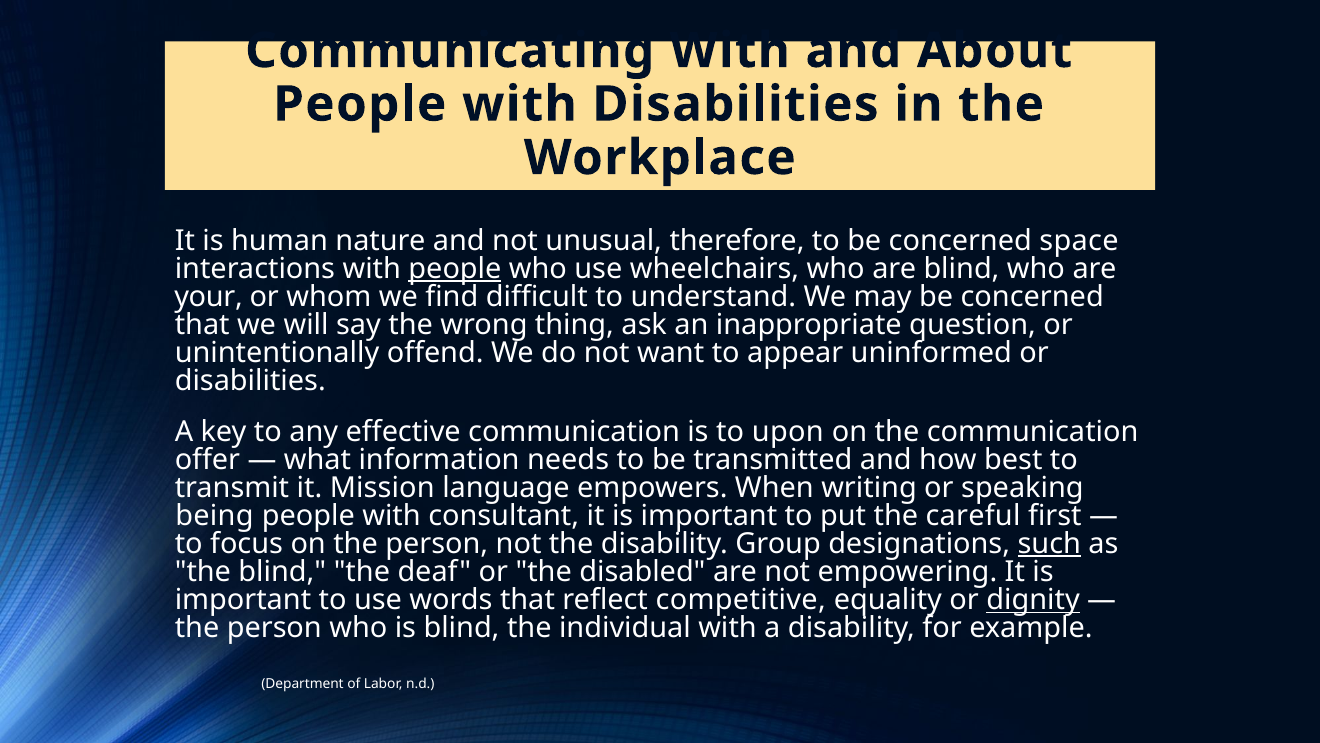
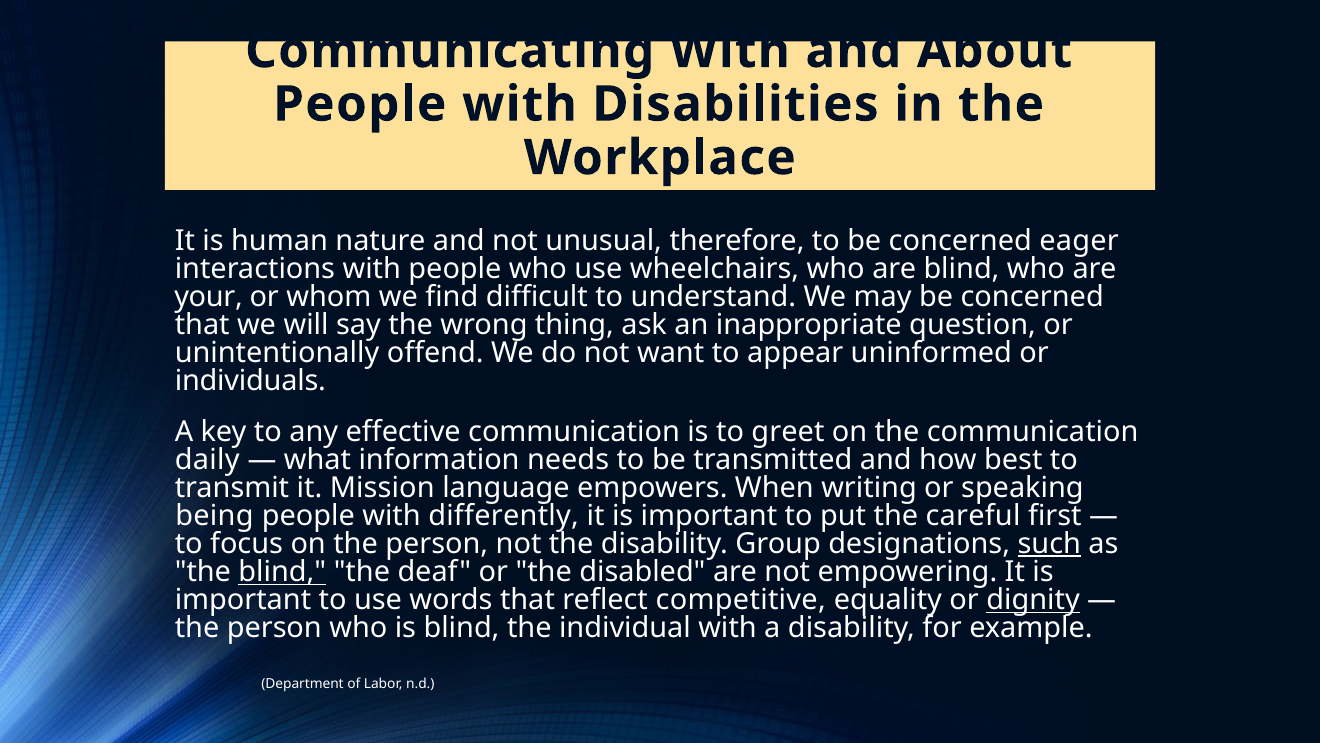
space: space -> eager (1079, 241)
people underline: present -> none (455, 269)
disabilities: disabilities -> individuals (250, 381)
upon: upon -> greet (788, 431)
offer: offer -> daily (207, 459)
consultant: consultant -> differently (504, 516)
blind underline: none -> present (282, 572)
